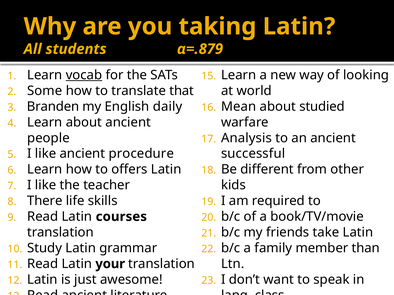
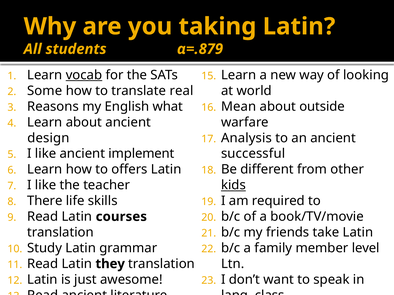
that: that -> real (182, 91)
Branden: Branden -> Reasons (53, 107)
daily: daily -> what (168, 107)
studied: studied -> outside (322, 107)
people: people -> design (48, 138)
procedure: procedure -> implement (141, 154)
kids underline: none -> present (233, 185)
than: than -> level (366, 248)
your: your -> they (110, 264)
